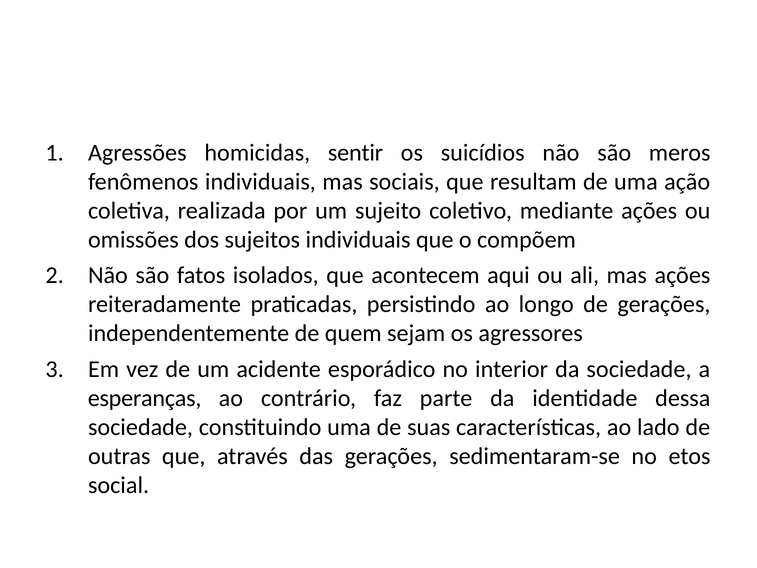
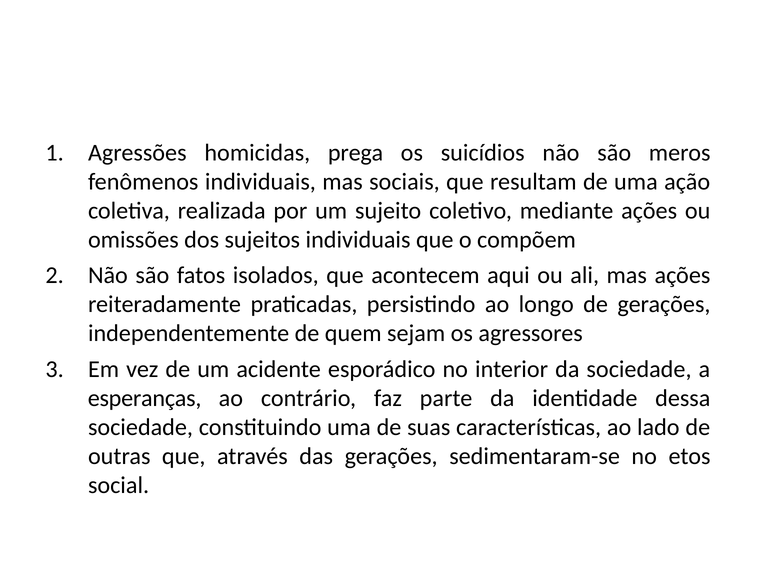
sentir: sentir -> prega (356, 152)
